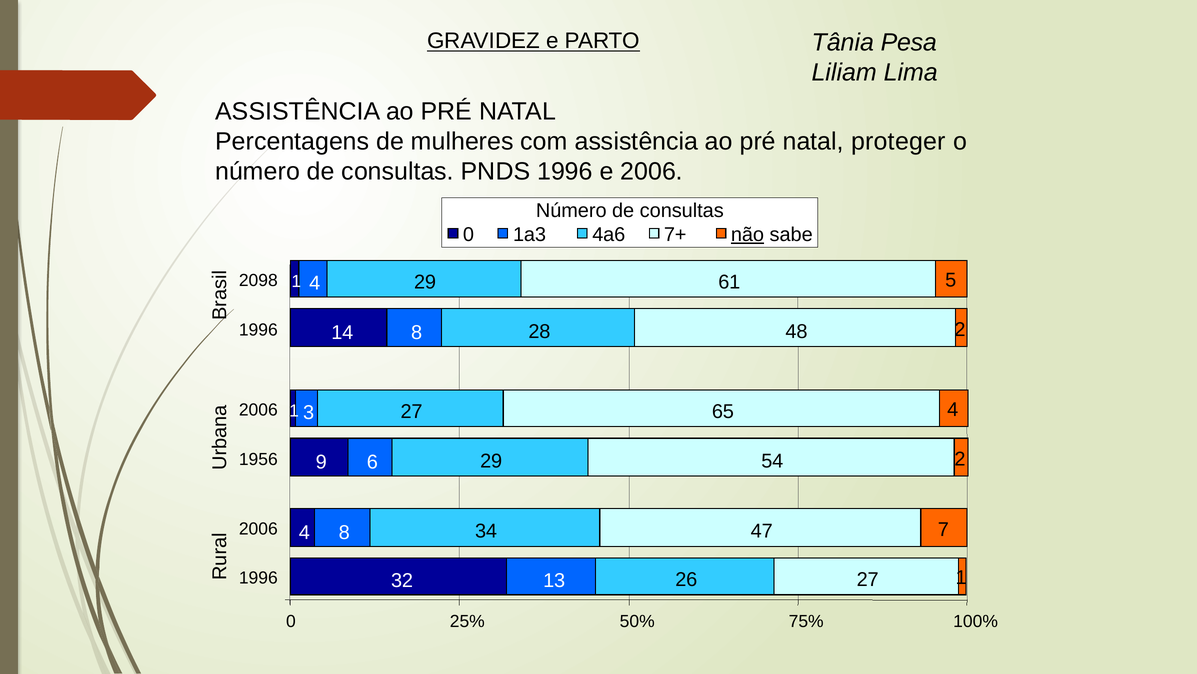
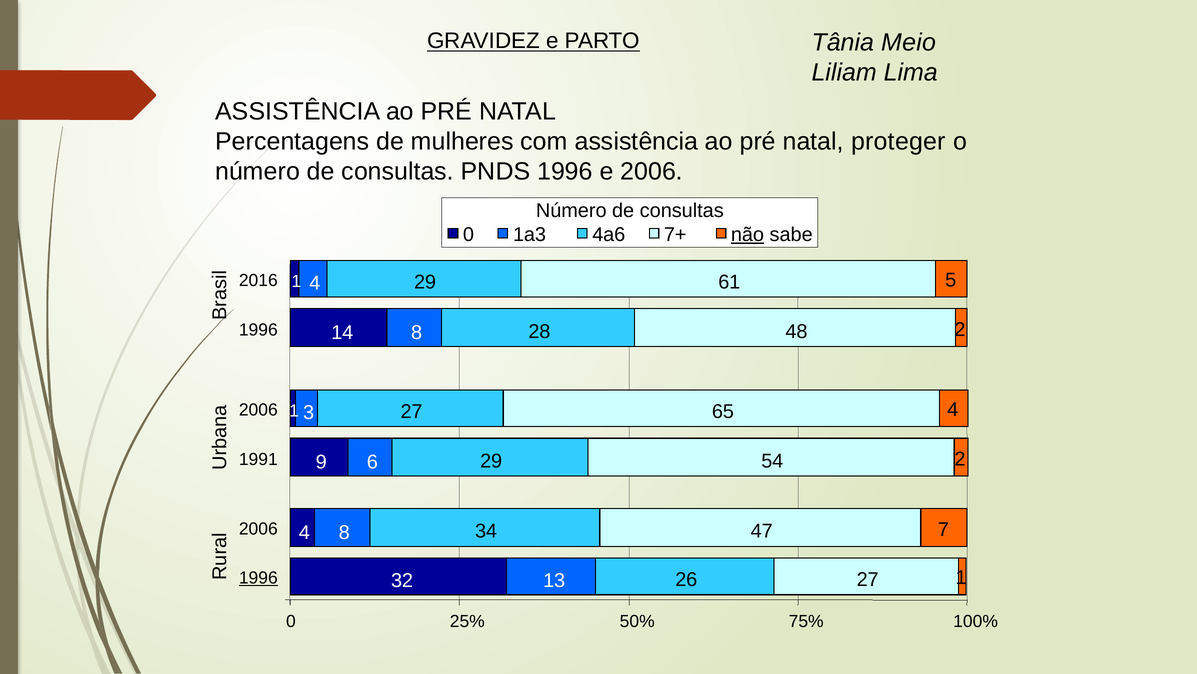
Pesa: Pesa -> Meio (909, 43)
2098: 2098 -> 2016 (258, 280)
1956: 1956 -> 1991 (258, 459)
1996 underline: none -> present (258, 577)
